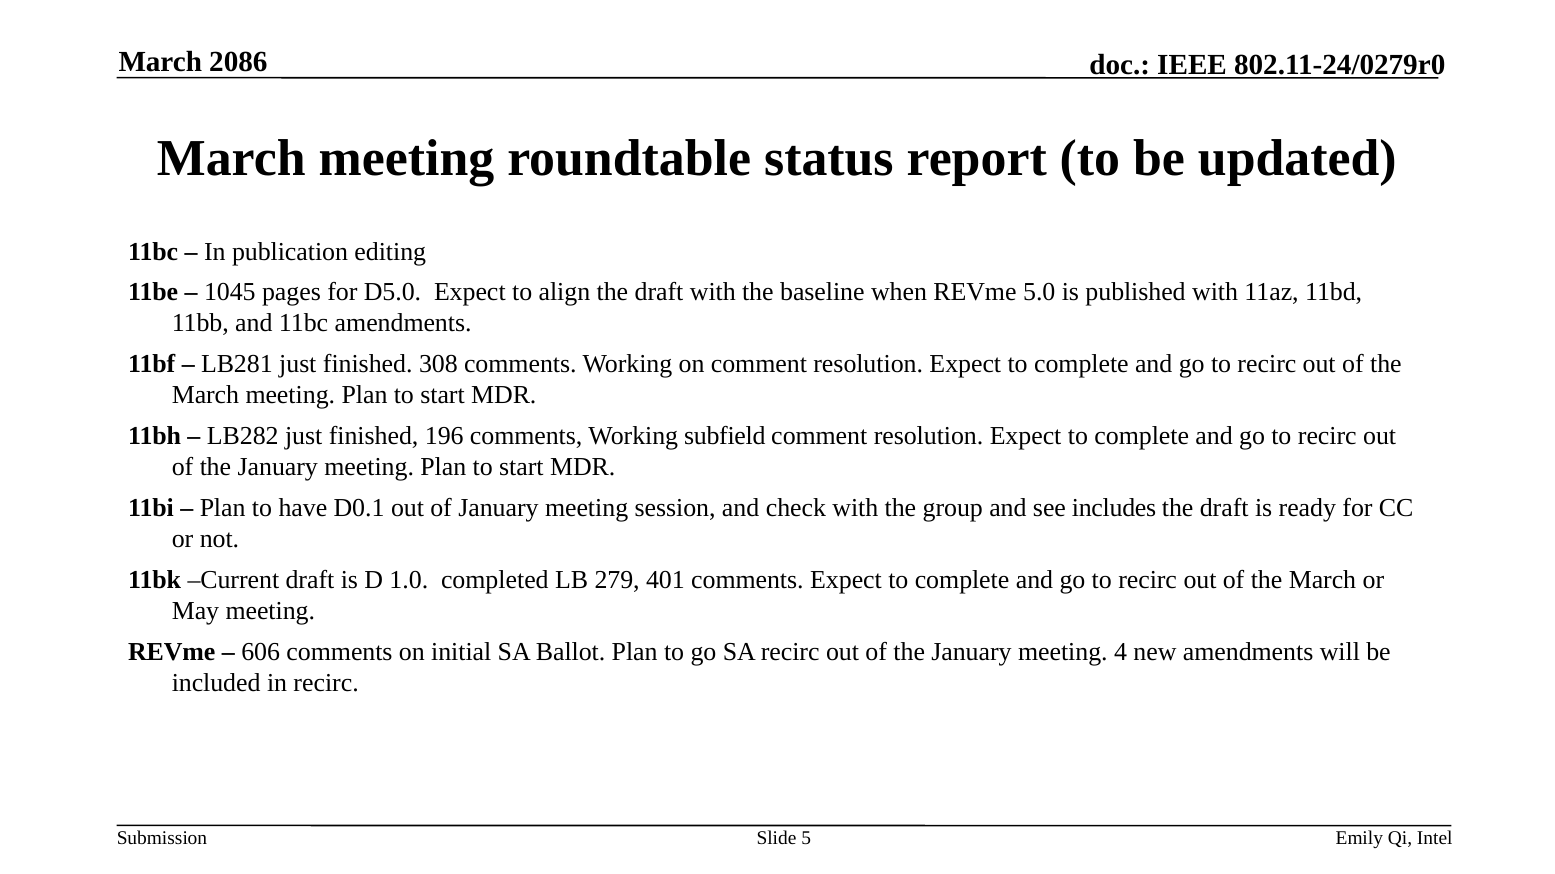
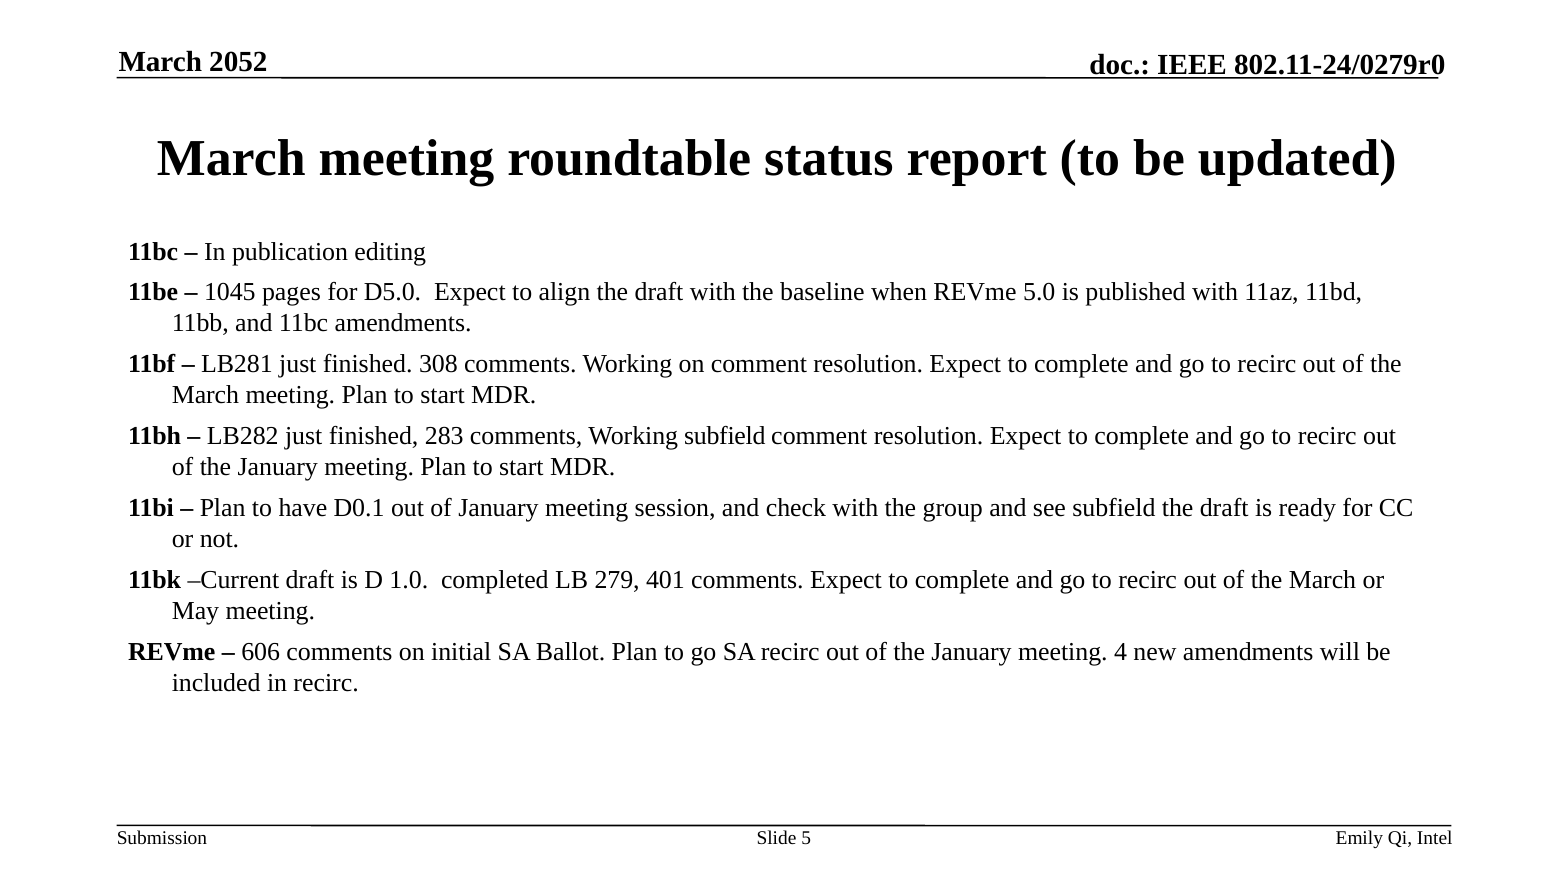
2086: 2086 -> 2052 (238, 62)
196: 196 -> 283 (444, 436)
see includes: includes -> subfield (1114, 508)
